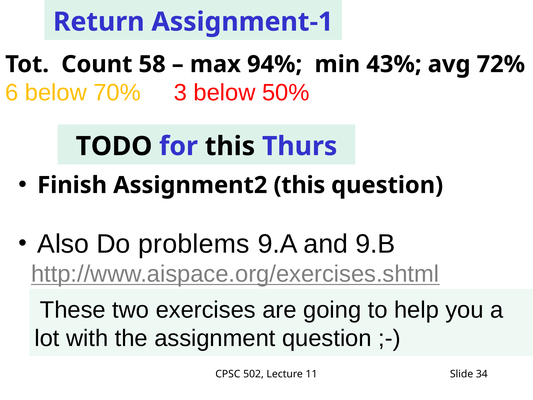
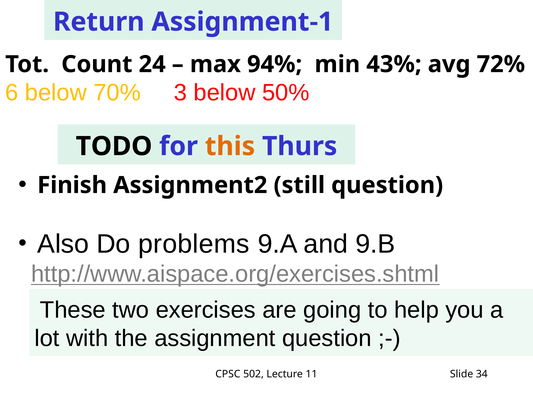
58: 58 -> 24 (152, 64)
this colour: black -> orange (230, 146)
Assignment2 this: this -> still (299, 185)
